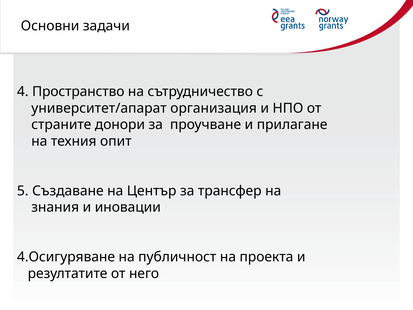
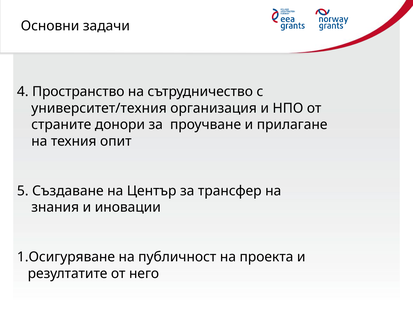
университет/апарат: университет/апарат -> университет/техния (99, 108)
4.Осигуряване: 4.Осигуряване -> 1.Осигуряване (66, 257)
